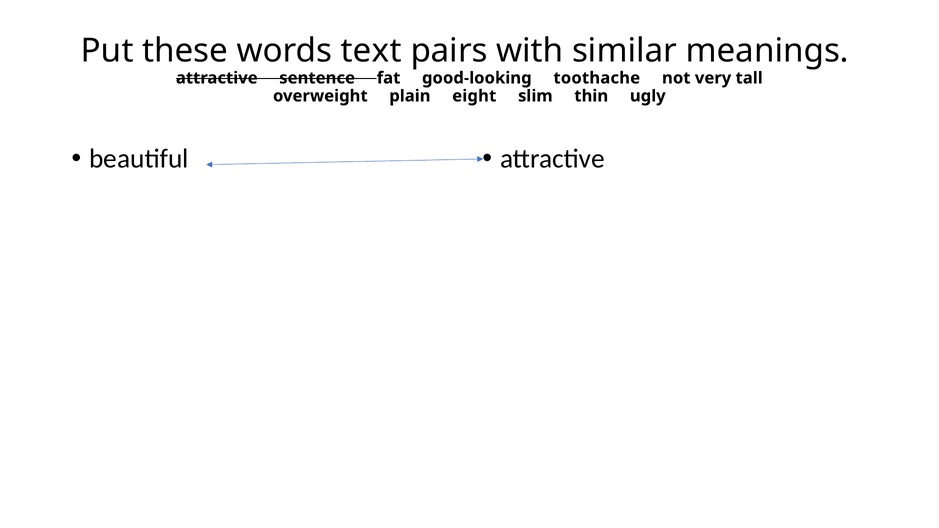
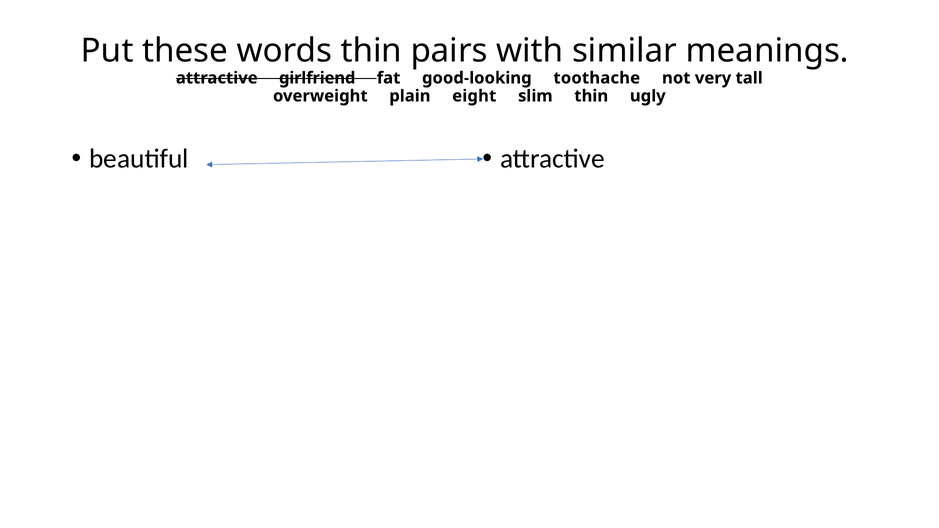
words text: text -> thin (371, 51)
sentence: sentence -> girlfriend (317, 78)
